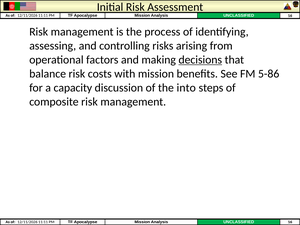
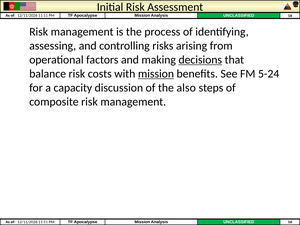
mission underline: none -> present (156, 74)
5-86: 5-86 -> 5-24 (269, 74)
into: into -> also (186, 88)
